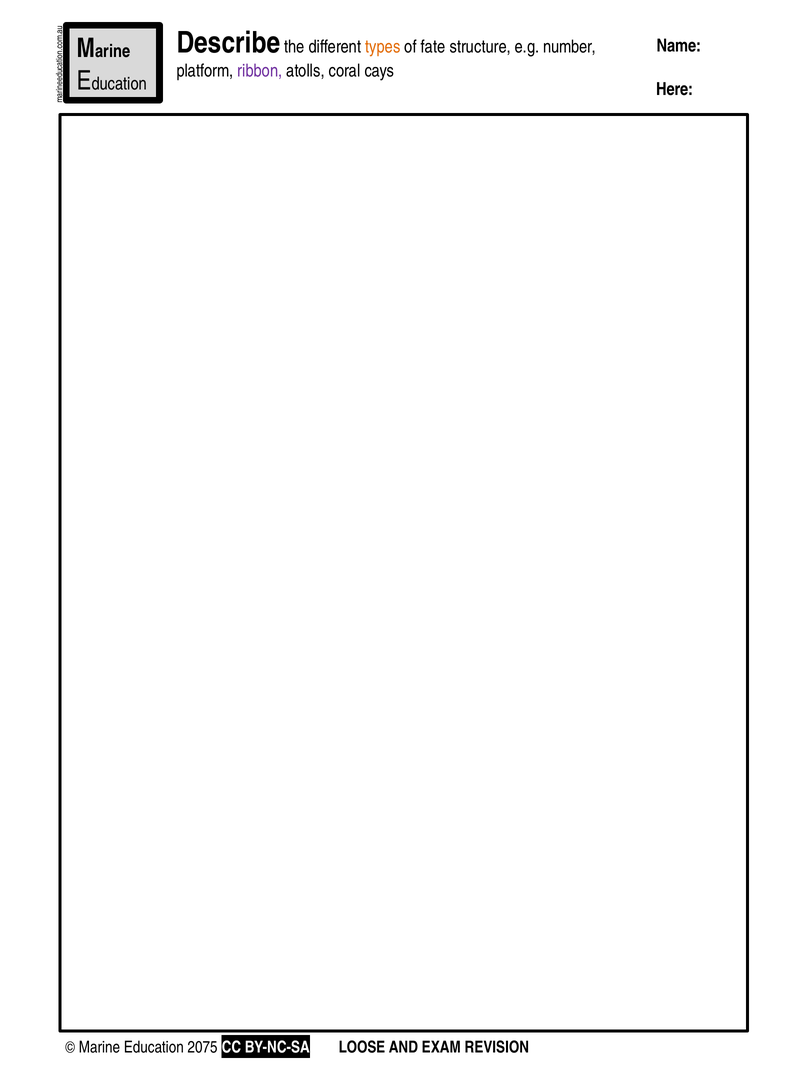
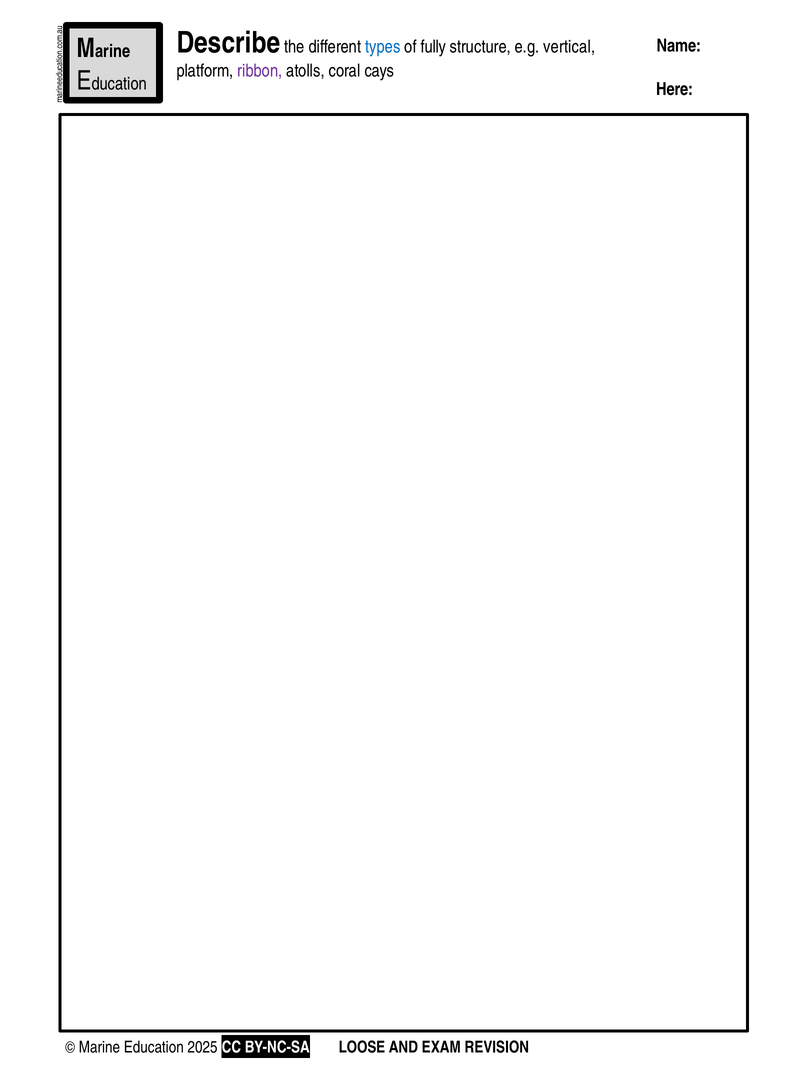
types colour: orange -> blue (383, 47)
fate: fate -> fully (433, 47)
number: number -> vertical (569, 47)
2075: 2075 -> 2025 (203, 1048)
